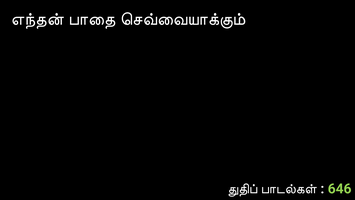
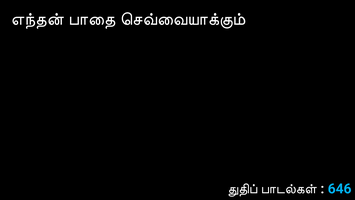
646 colour: light green -> light blue (340, 189)
